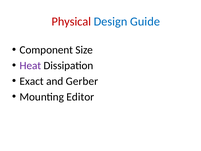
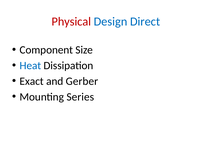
Guide: Guide -> Direct (145, 22)
Heat colour: purple -> blue (30, 65)
Editor: Editor -> Series (80, 97)
